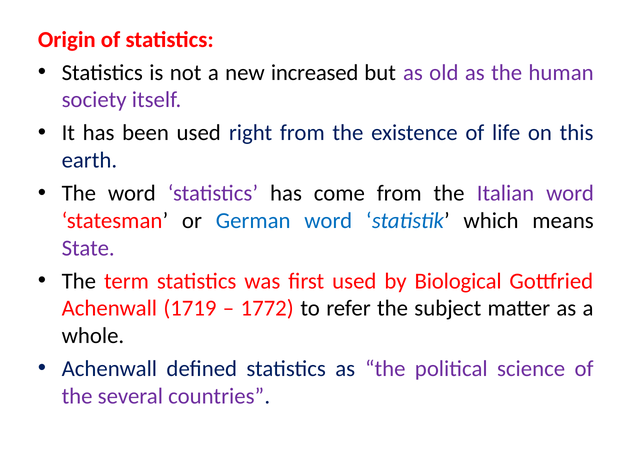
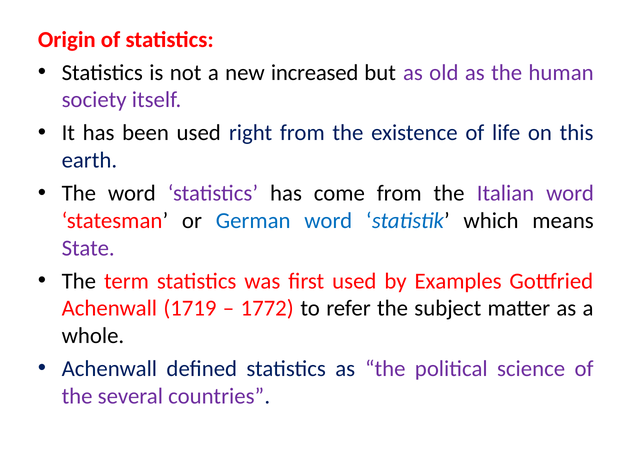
Biological: Biological -> Examples (458, 281)
